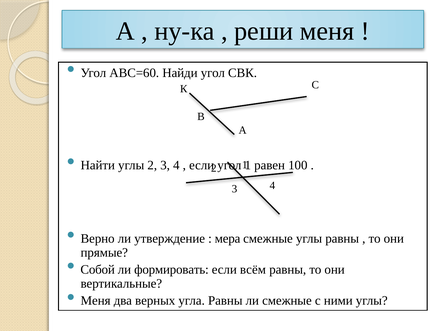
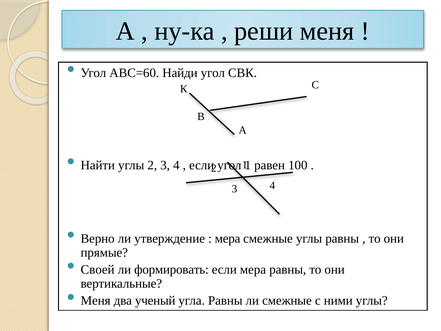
Собой: Собой -> Своей (98, 269)
если всём: всём -> мера (253, 269)
верных: верных -> ученый (155, 301)
